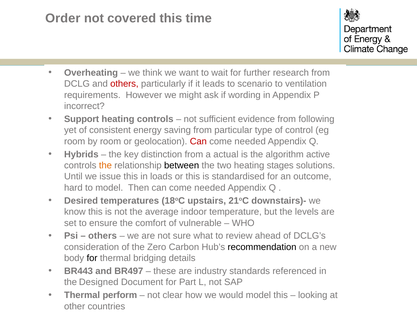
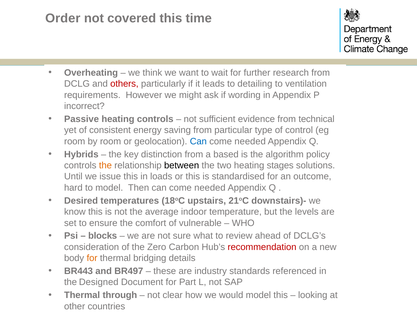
scenario: scenario -> detailing (255, 84)
Support: Support -> Passive (82, 119)
following: following -> technical (316, 119)
Can colour: red -> blue (198, 141)
actual: actual -> based (226, 154)
active: active -> policy (318, 154)
others: others -> blocks (103, 236)
recommendation colour: black -> red (262, 247)
for colour: black -> orange (92, 258)
perform: perform -> through (120, 295)
